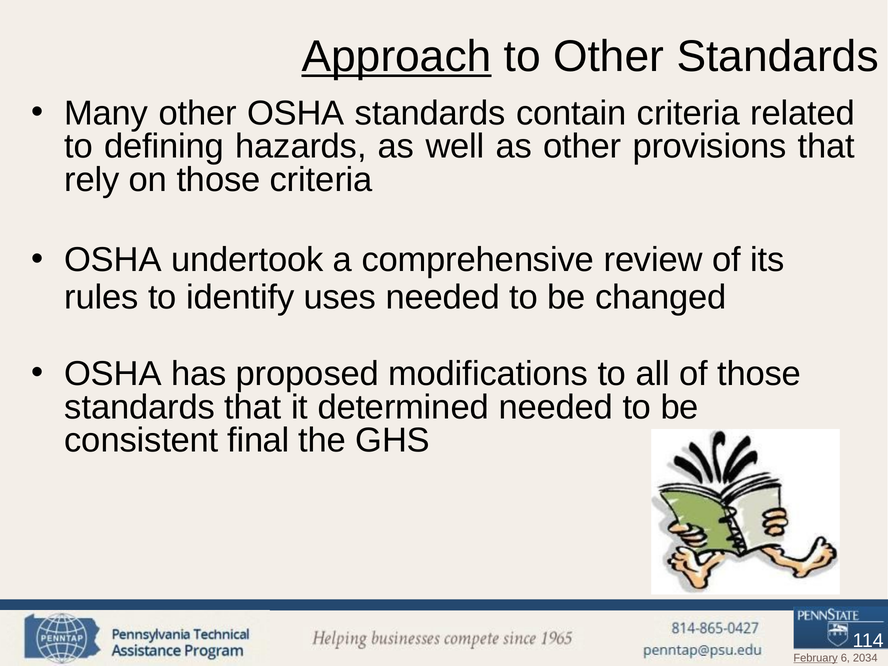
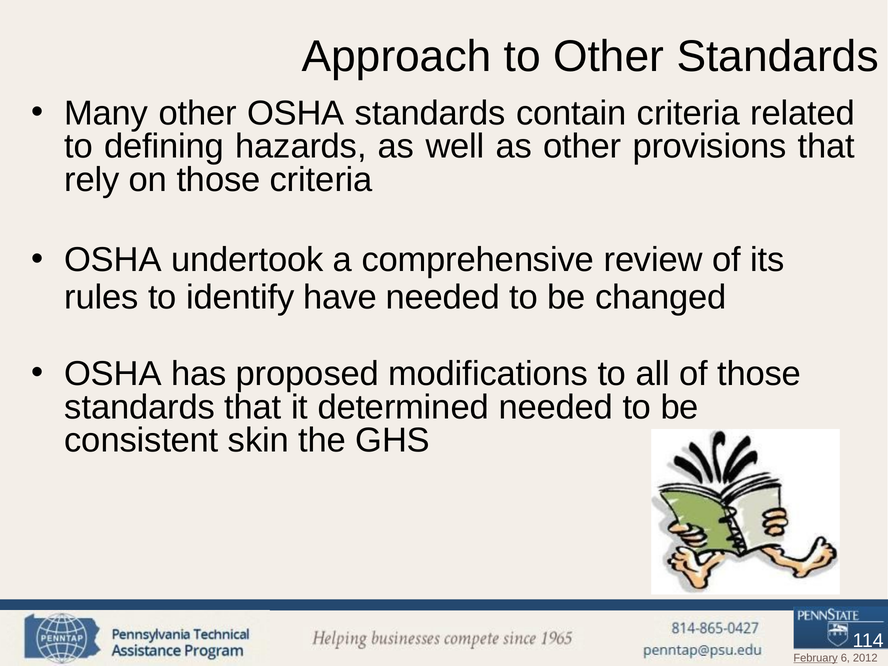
Approach underline: present -> none (397, 57)
uses: uses -> have (340, 297)
final: final -> skin (258, 440)
2034: 2034 -> 2012 (865, 658)
